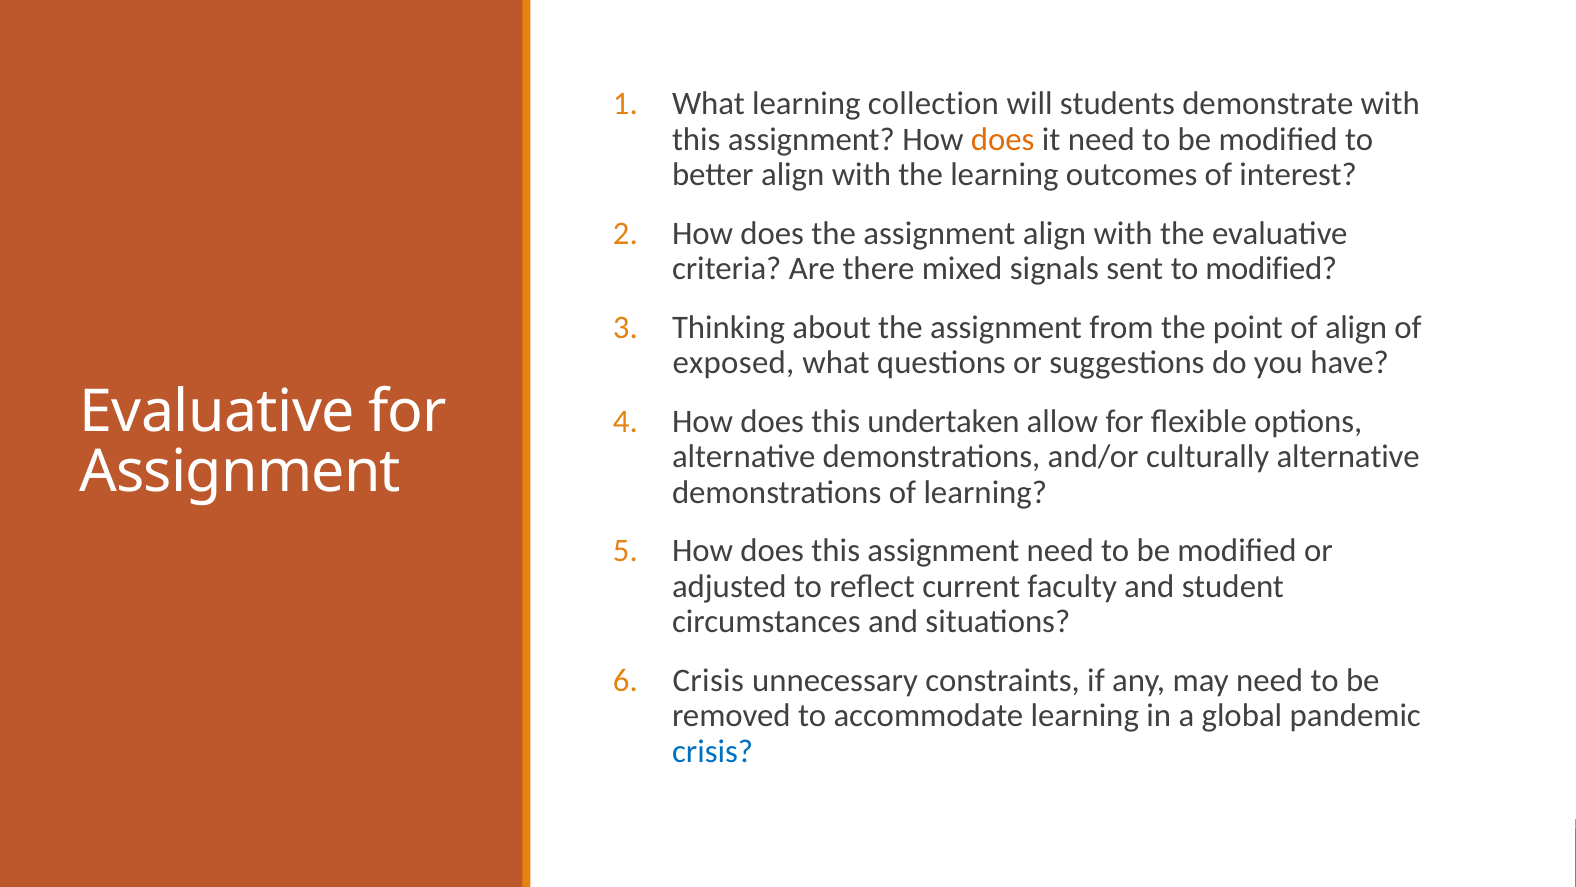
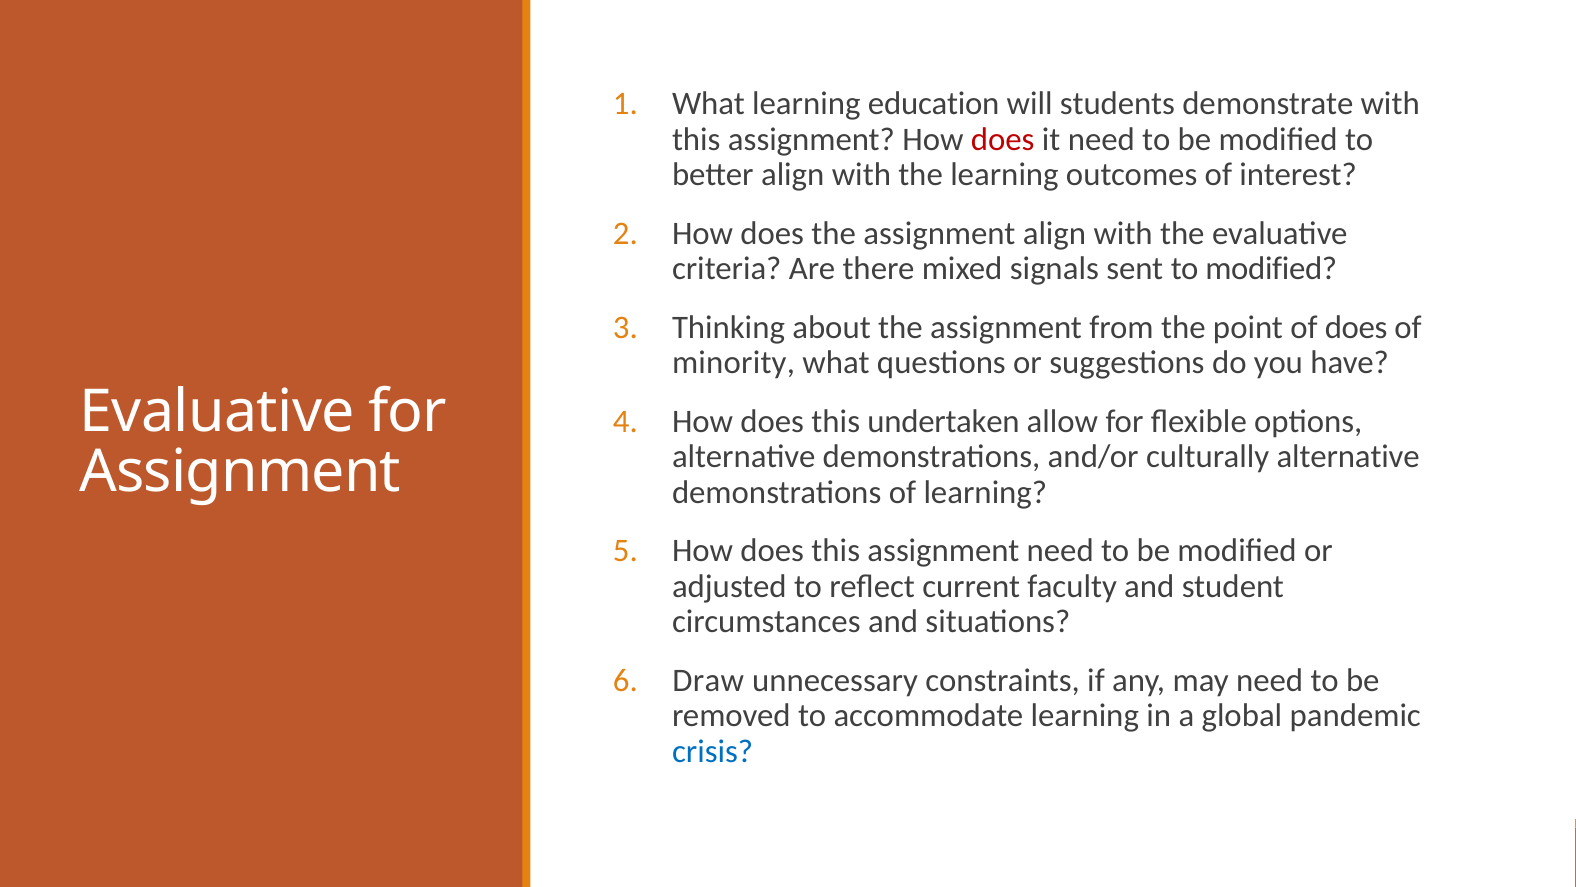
collection: collection -> education (934, 104)
does colour: orange -> red (1003, 139)
of align: align -> does (1356, 327)
exposed: exposed -> minority (734, 363)
Crisis: Crisis -> Draw (708, 680)
